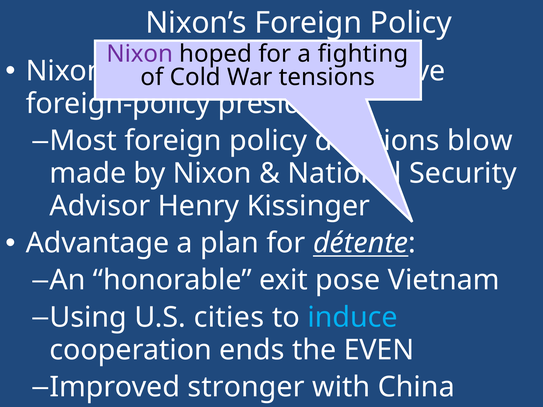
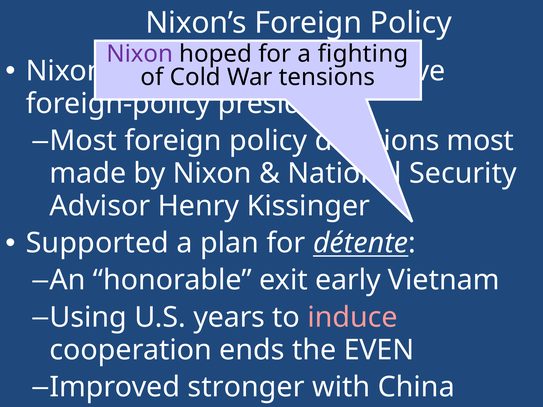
blow: blow -> most (480, 141)
Advantage: Advantage -> Supported (97, 243)
pose: pose -> early (348, 280)
cities: cities -> years (229, 317)
induce colour: light blue -> pink (353, 317)
